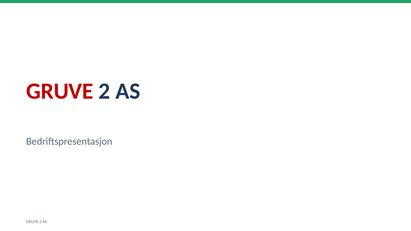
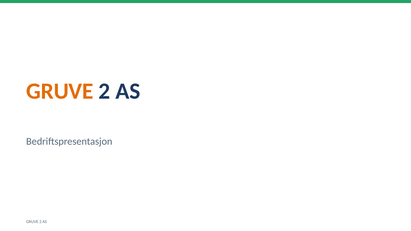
GRUVE colour: red -> orange (60, 91)
